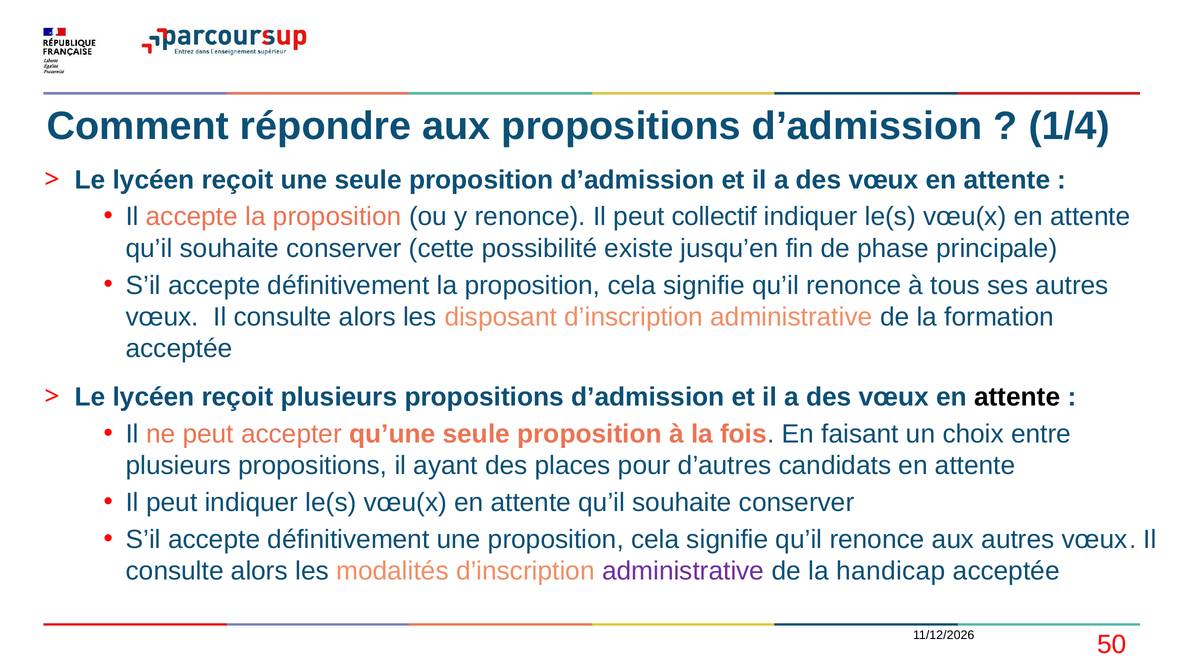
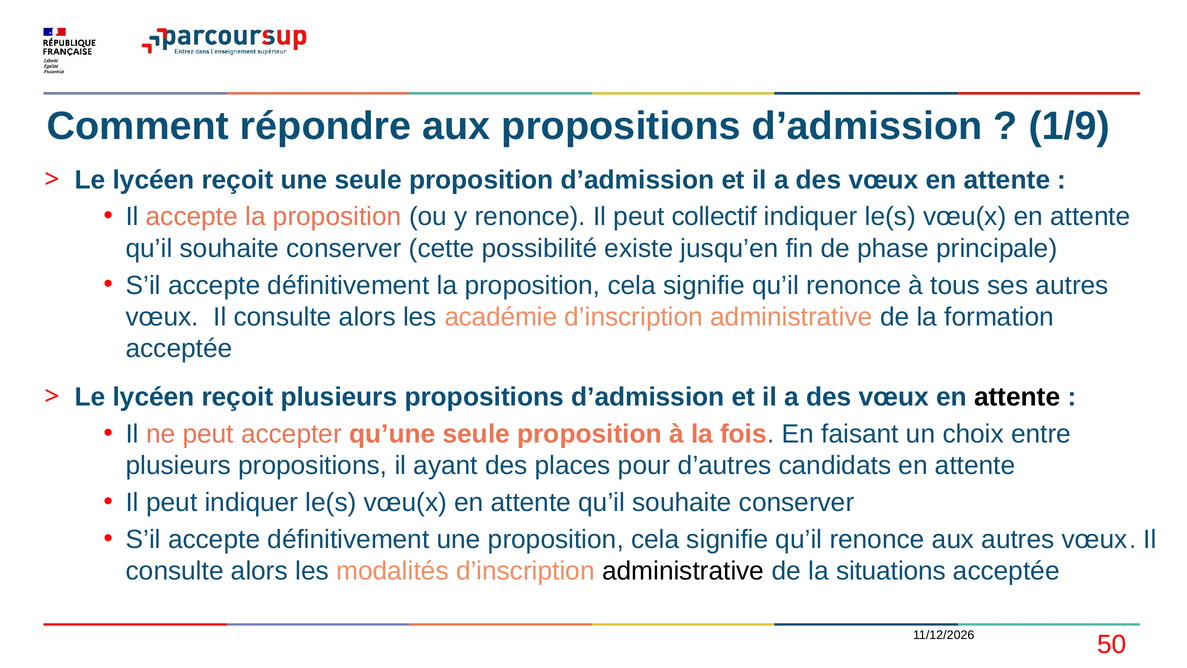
1/4: 1/4 -> 1/9 (1069, 126)
disposant: disposant -> académie (501, 317)
administrative colour: purple -> black (683, 571)
handicap: handicap -> situations (891, 571)
